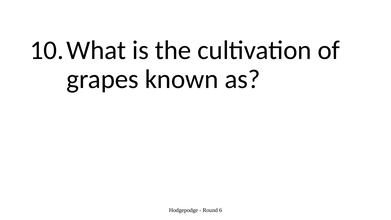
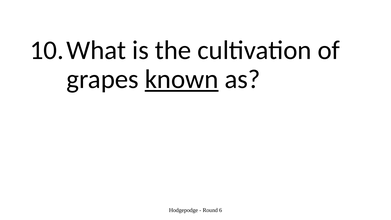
known underline: none -> present (182, 79)
